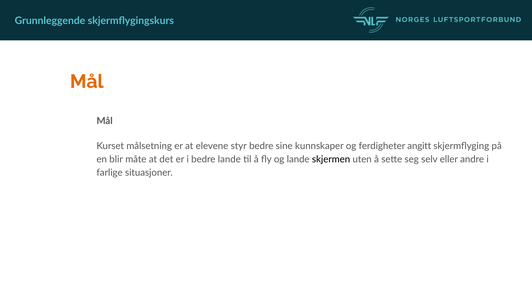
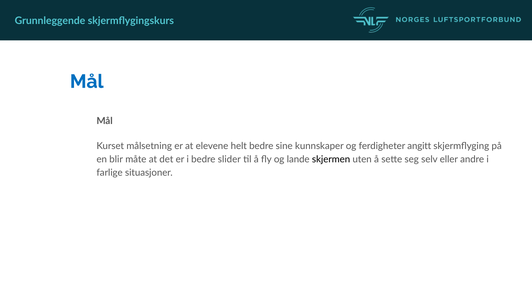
Mål colour: orange -> blue (87, 82)
styr: styr -> helt (239, 146)
bedre lande: lande -> slider (229, 159)
